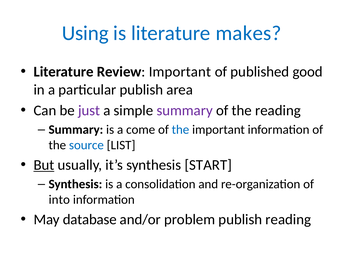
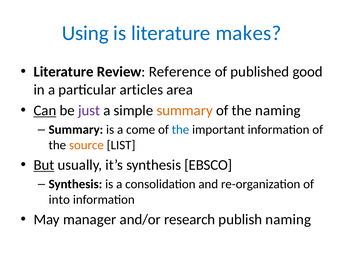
Review Important: Important -> Reference (180, 72)
particular publish: publish -> articles (141, 90)
Can underline: none -> present (45, 110)
summary colour: purple -> orange (185, 110)
the reading: reading -> naming (278, 110)
source colour: blue -> orange (86, 145)
START: START -> EBSCO (208, 165)
database: database -> manager (90, 219)
problem: problem -> research (190, 219)
publish reading: reading -> naming (288, 219)
